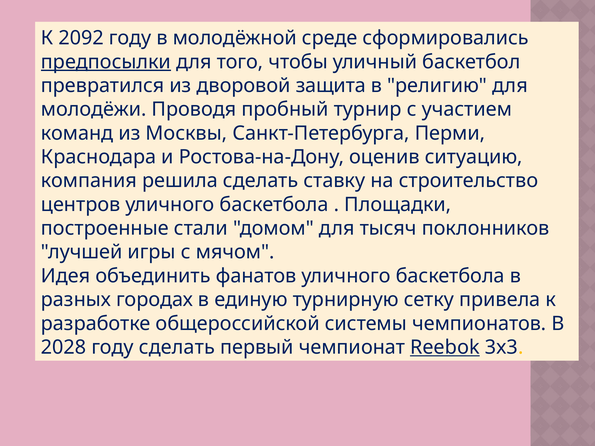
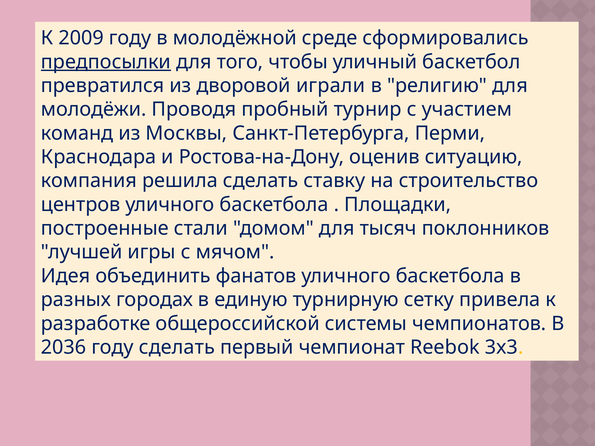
2092: 2092 -> 2009 (81, 38)
защита: защита -> играли (331, 86)
2028: 2028 -> 2036 (64, 347)
Reebok underline: present -> none (445, 347)
